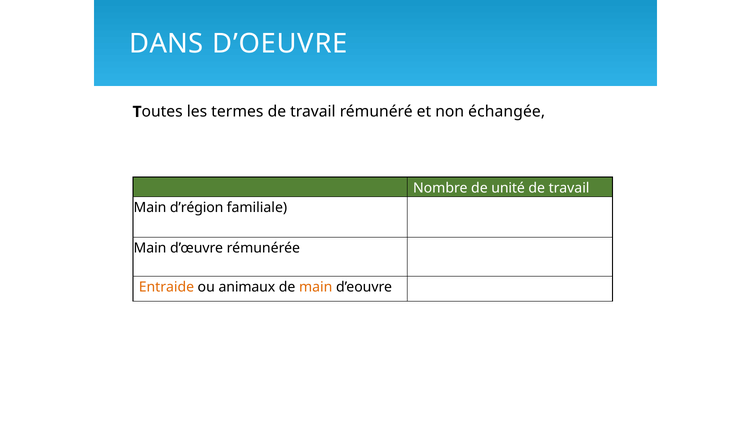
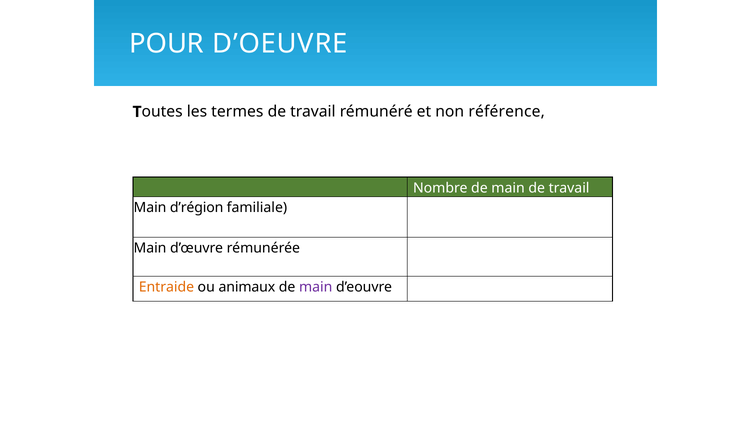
DANS: DANS -> POUR (167, 44)
échangée: échangée -> référence (507, 112)
Nombre de unité: unité -> main (508, 188)
main colour: orange -> purple (316, 287)
